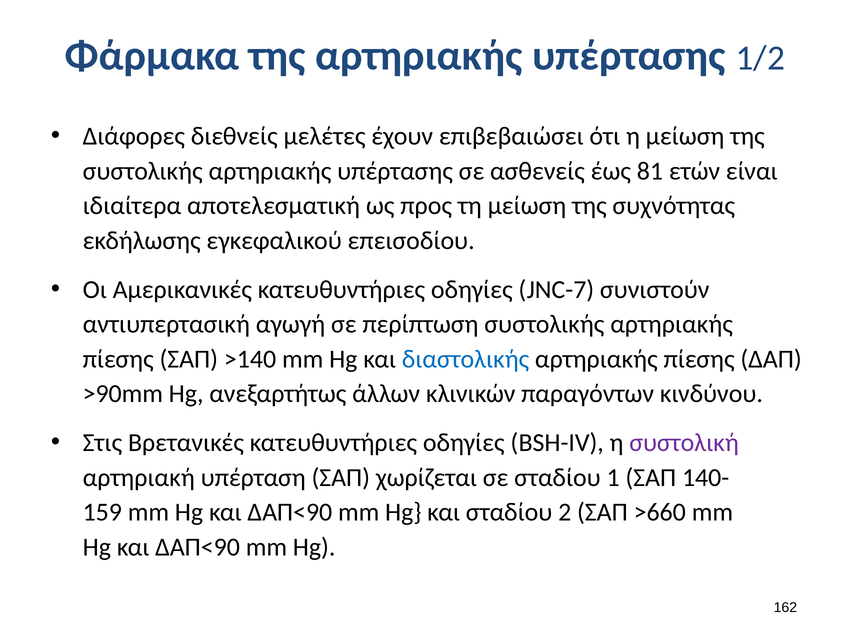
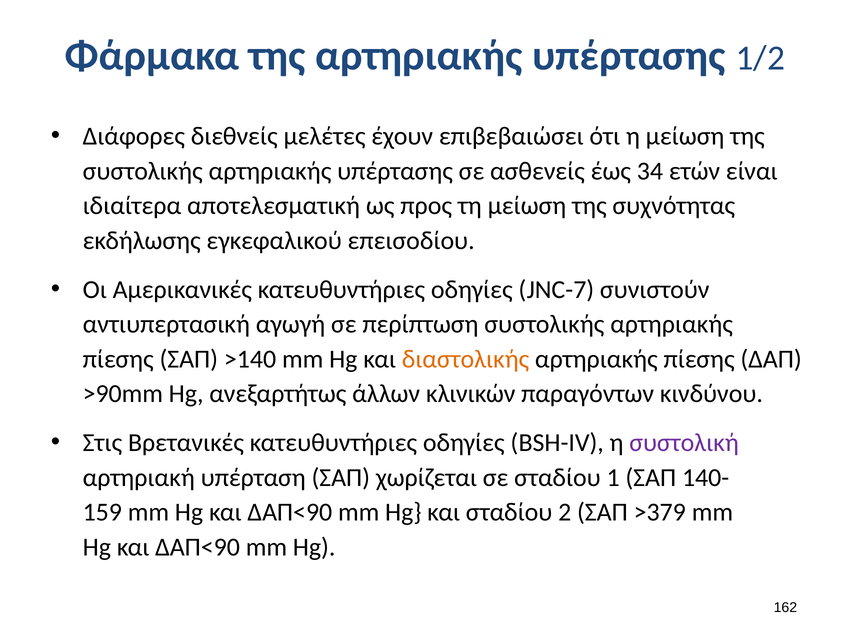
81: 81 -> 34 (650, 171)
διαστολικής colour: blue -> orange (466, 359)
>660: >660 -> >379 (660, 512)
